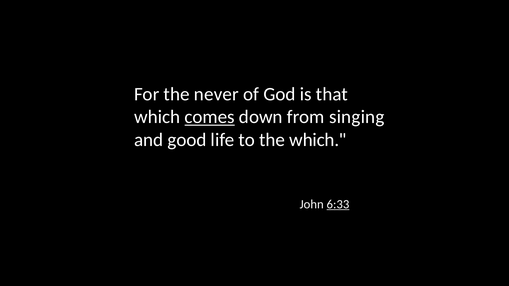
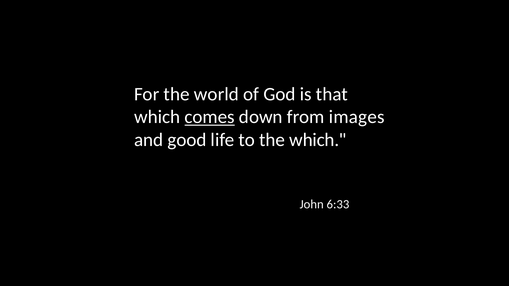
never: never -> world (216, 94)
singing: singing -> images (357, 117)
6:33 underline: present -> none (338, 204)
